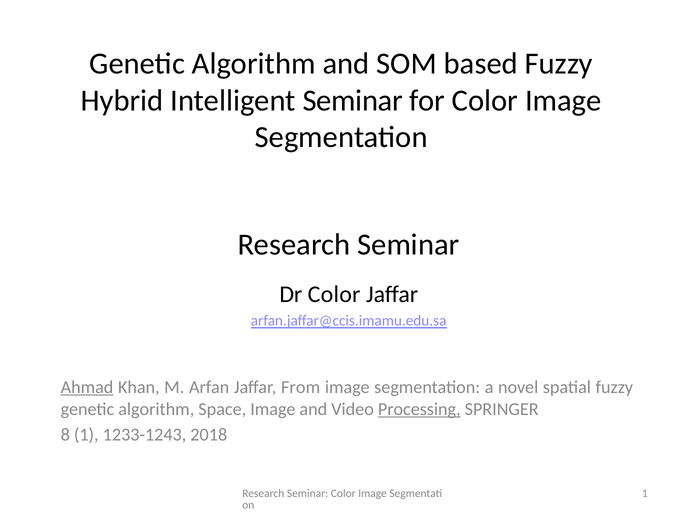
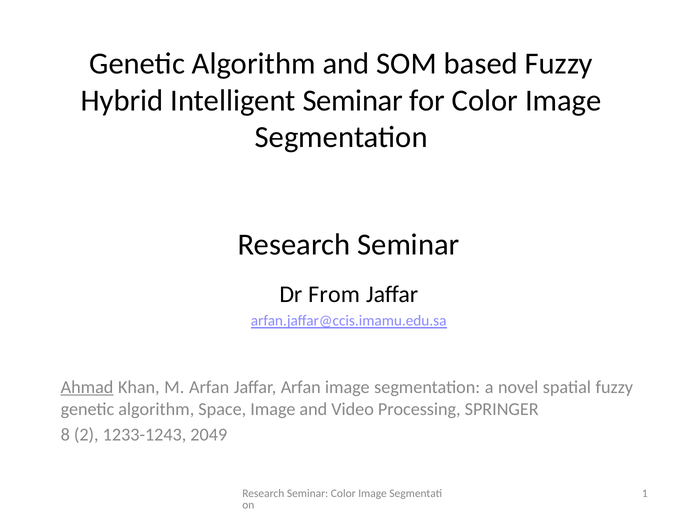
Dr Color: Color -> From (334, 294)
Jaffar From: From -> Arfan (301, 387)
Processing underline: present -> none (419, 409)
8 1: 1 -> 2 (86, 434)
2018: 2018 -> 2049 (209, 434)
